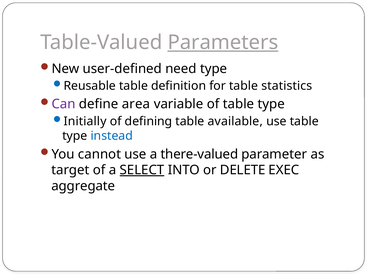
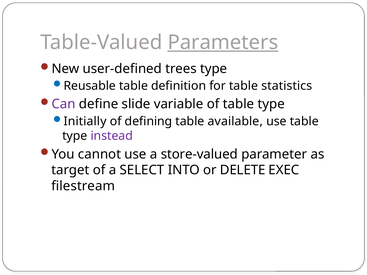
need: need -> trees (181, 69)
area: area -> slide (136, 104)
instead colour: blue -> purple (112, 136)
there-valued: there-valued -> store-valued (199, 154)
SELECT underline: present -> none (142, 170)
aggregate: aggregate -> filestream (83, 186)
